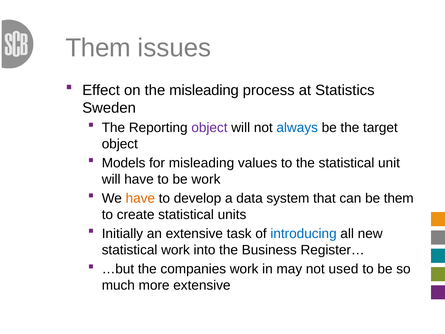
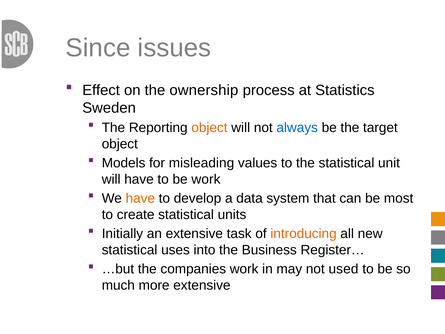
Them: Them -> Since (98, 48)
the misleading: misleading -> ownership (204, 90)
object colour: purple -> orange (209, 128)
be them: them -> most (399, 198)
introducing colour: blue -> orange (304, 234)
statistical work: work -> uses (176, 250)
